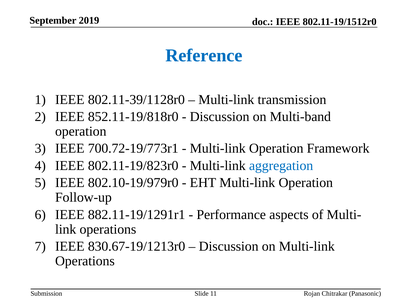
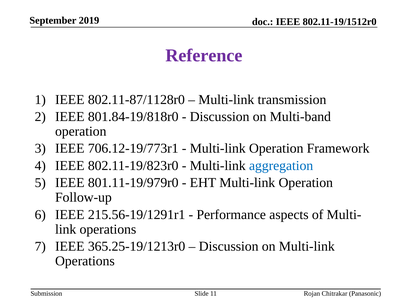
Reference colour: blue -> purple (204, 56)
802.11-39/1128r0: 802.11-39/1128r0 -> 802.11-87/1128r0 (136, 100)
852.11-19/818r0: 852.11-19/818r0 -> 801.84-19/818r0 (133, 117)
700.72-19/773r1: 700.72-19/773r1 -> 706.12-19/773r1 (133, 148)
802.10-19/979r0: 802.10-19/979r0 -> 801.11-19/979r0 (133, 183)
882.11-19/1291r1: 882.11-19/1291r1 -> 215.56-19/1291r1 (137, 215)
830.67-19/1213r0: 830.67-19/1213r0 -> 365.25-19/1213r0 (137, 246)
